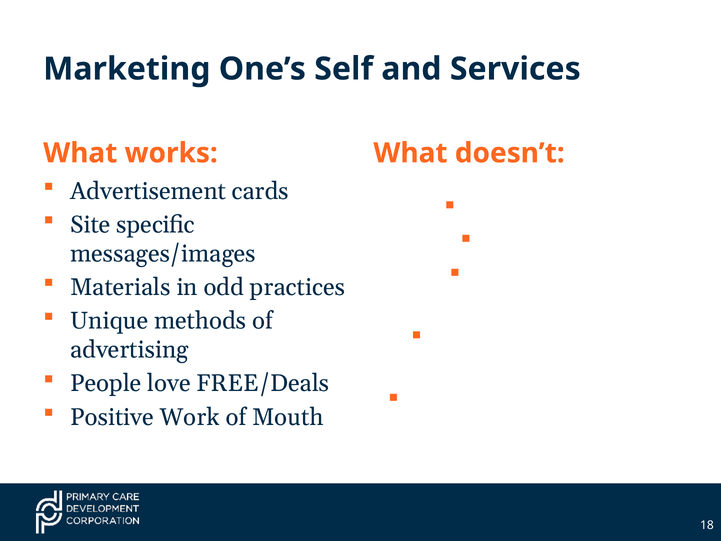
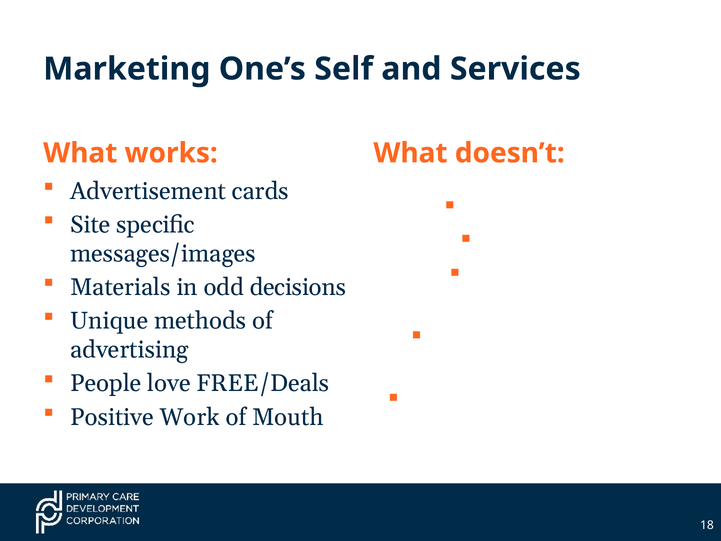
practices: practices -> decisions (298, 287)
